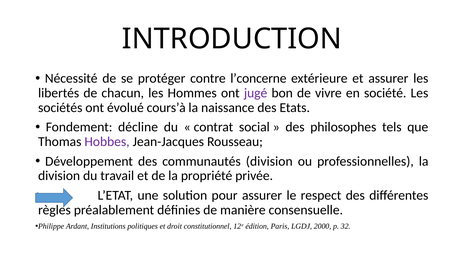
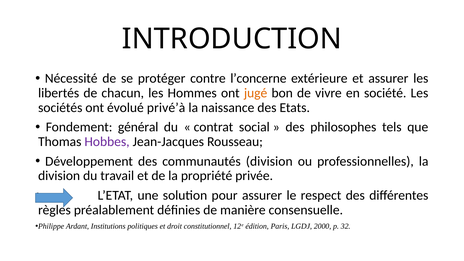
jugé colour: purple -> orange (256, 93)
cours’à: cours’à -> privé’à (166, 108)
décline: décline -> général (138, 127)
